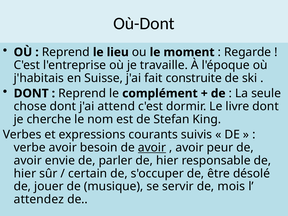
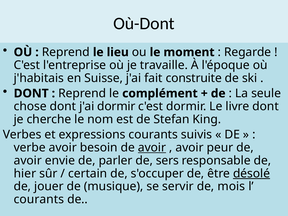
j'ai attend: attend -> dormir (116, 106)
parler de hier: hier -> sers (167, 161)
désolé underline: none -> present (251, 173)
attendez: attendez -> courants (39, 199)
